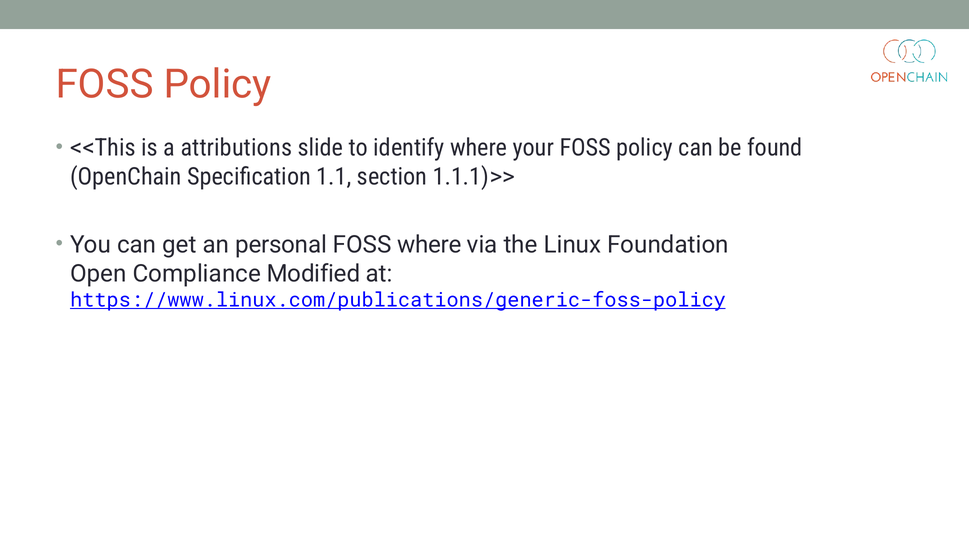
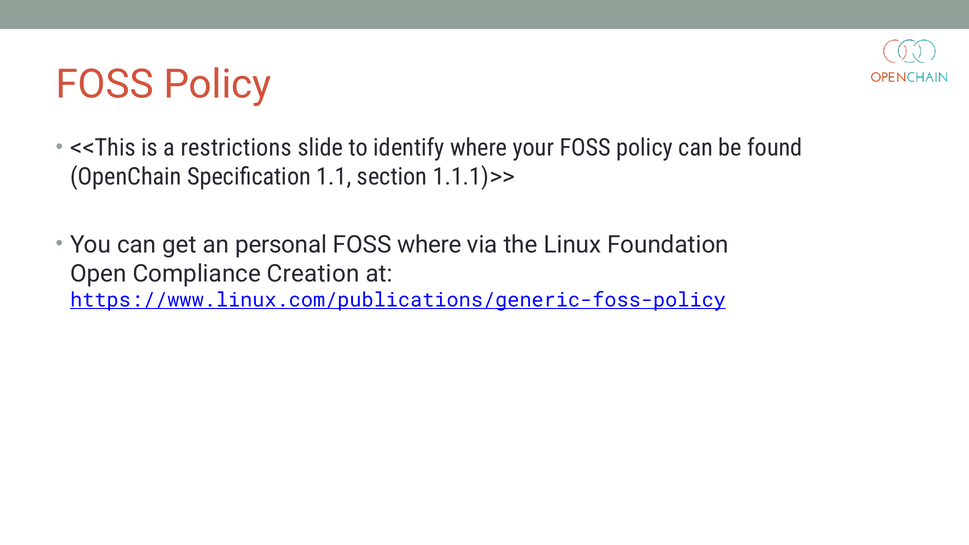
attributions: attributions -> restrictions (236, 148)
Modified: Modified -> Creation (313, 274)
